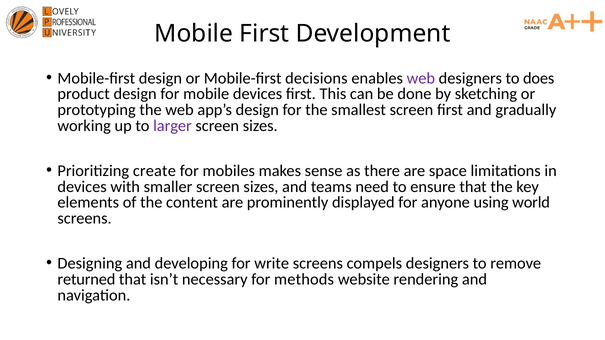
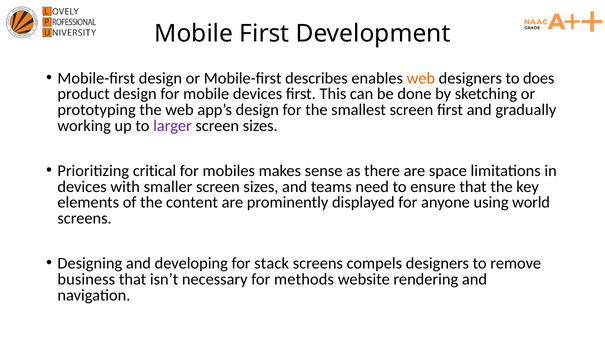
decisions: decisions -> describes (316, 78)
web colour: purple -> orange (421, 78)
create: create -> critical (155, 171)
write: write -> stack (272, 264)
returned: returned -> business (86, 279)
